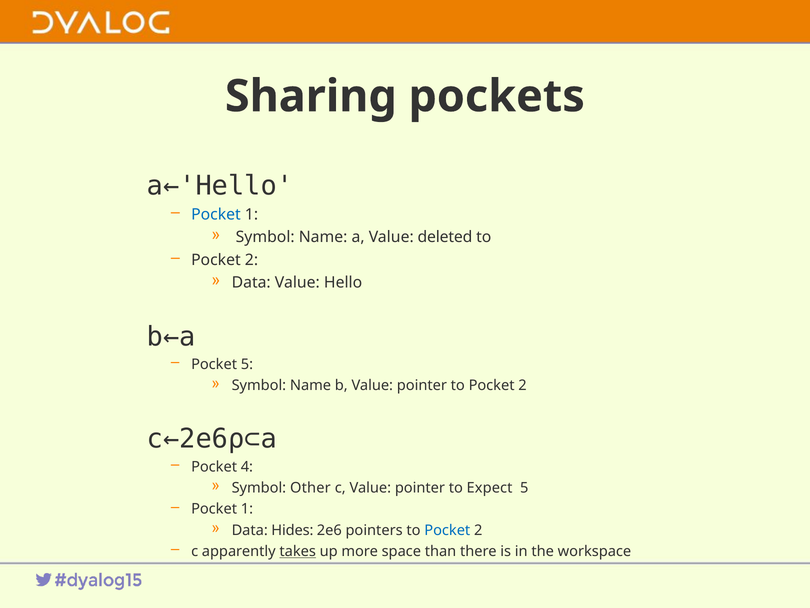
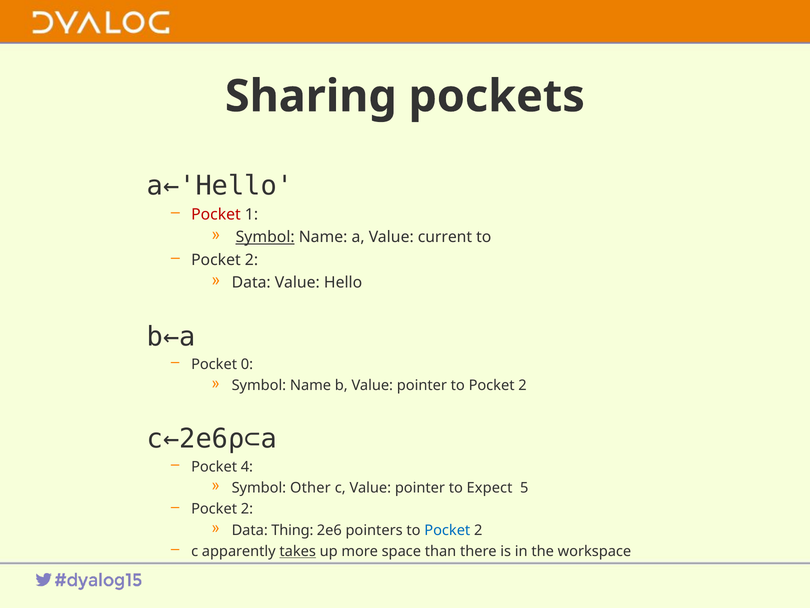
Pocket colour: blue -> red (216, 214)
Symbol underline: none -> present (265, 237)
deleted: deleted -> current (445, 237)
Pocket 5: 5 -> 0 (247, 364)
1: 1 -> 2 (247, 509)
Hides: Hides -> Thing (292, 530)
